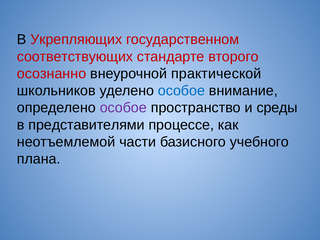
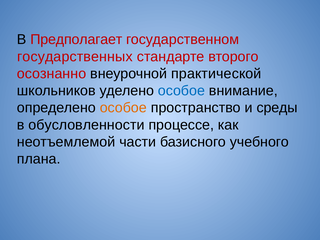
Укрепляющих: Укрепляющих -> Предполагает (76, 39)
соответствующих: соответствующих -> государственных (75, 57)
особое colour: purple -> orange (123, 108)
представителями: представителями -> обусловленности (86, 125)
